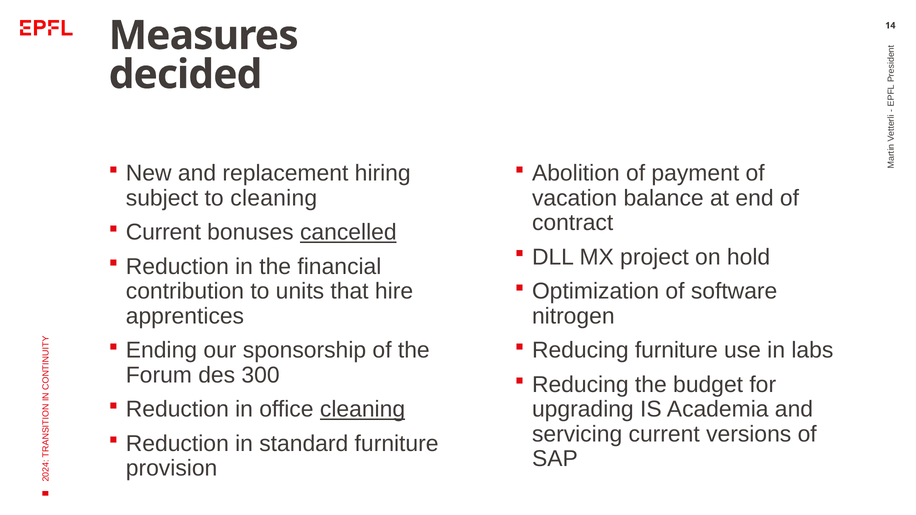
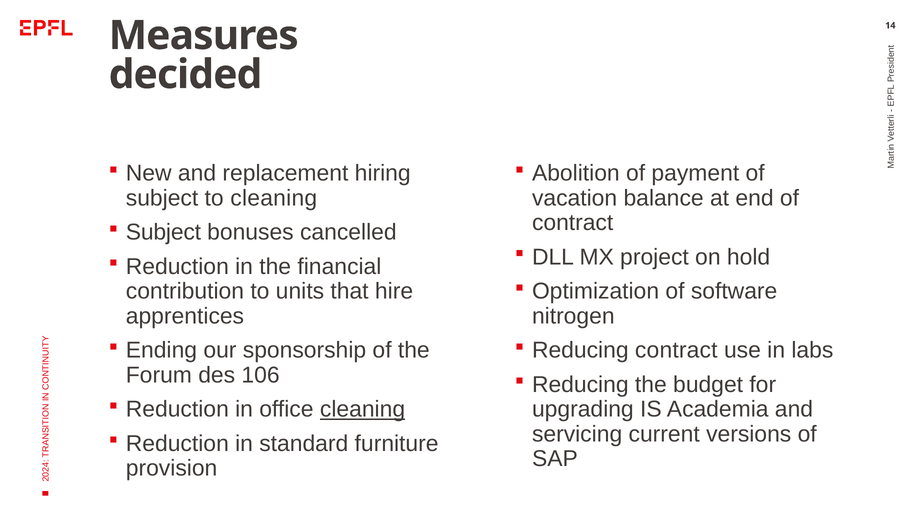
Current: Current -> Subject (163, 233)
cancelled underline: present -> none (348, 233)
Reducing furniture: furniture -> contract (676, 351)
300: 300 -> 106 (261, 375)
